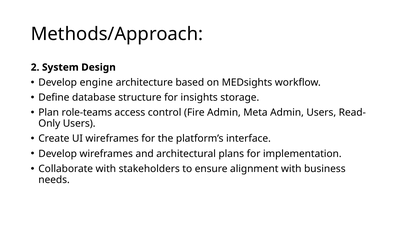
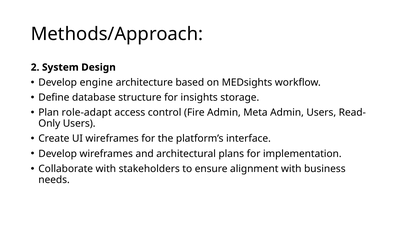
role-teams: role-teams -> role-adapt (87, 113)
